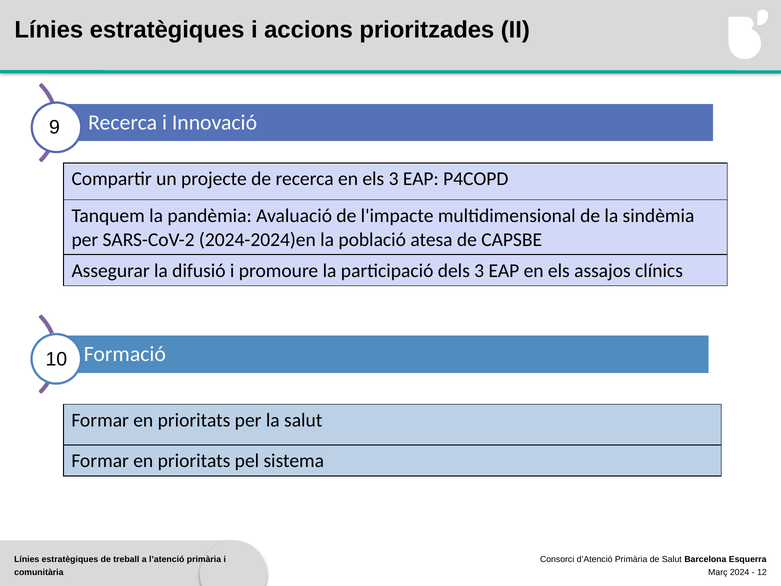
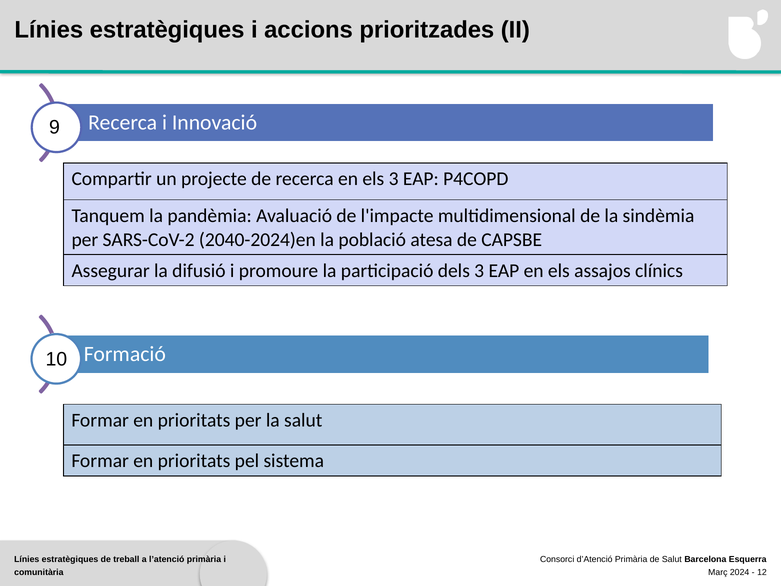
2024-2024)en: 2024-2024)en -> 2040-2024)en (257, 240)
